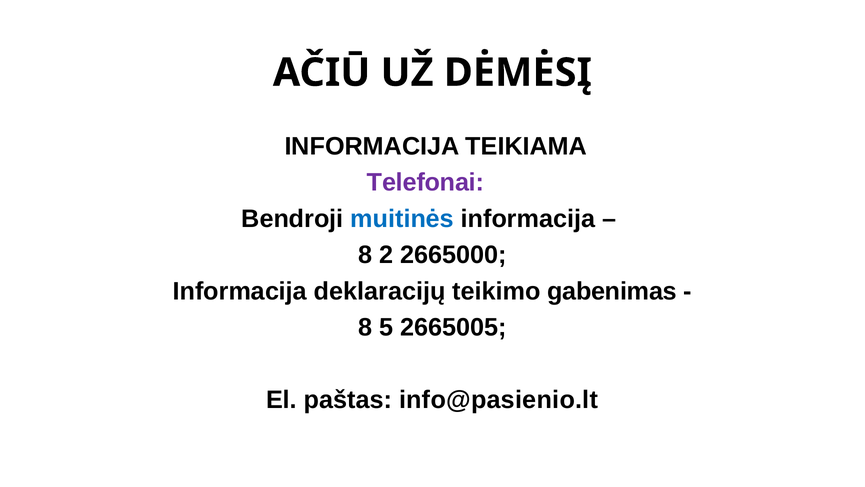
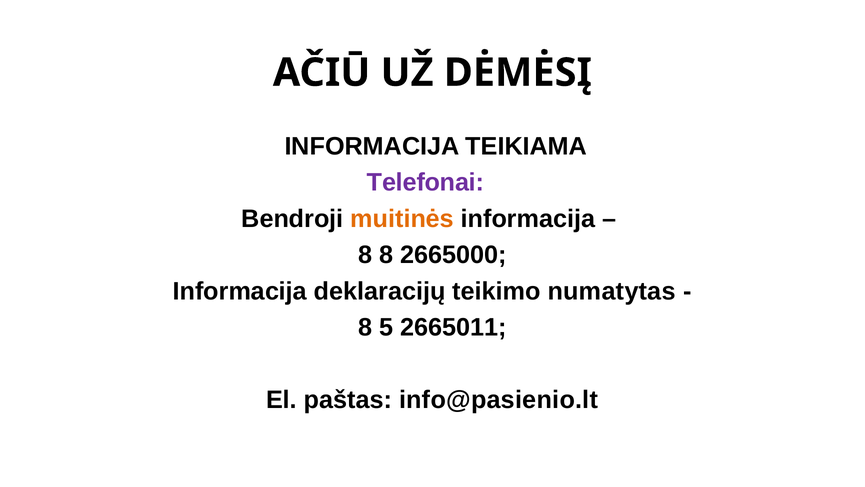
muitinės colour: blue -> orange (402, 219)
8 2: 2 -> 8 (386, 255)
gabenimas: gabenimas -> numatytas (612, 291)
2665005: 2665005 -> 2665011 (453, 327)
